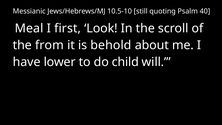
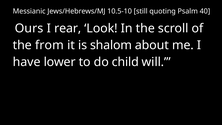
Meal: Meal -> Ours (29, 28)
first: first -> rear (68, 28)
behold: behold -> shalom (111, 45)
